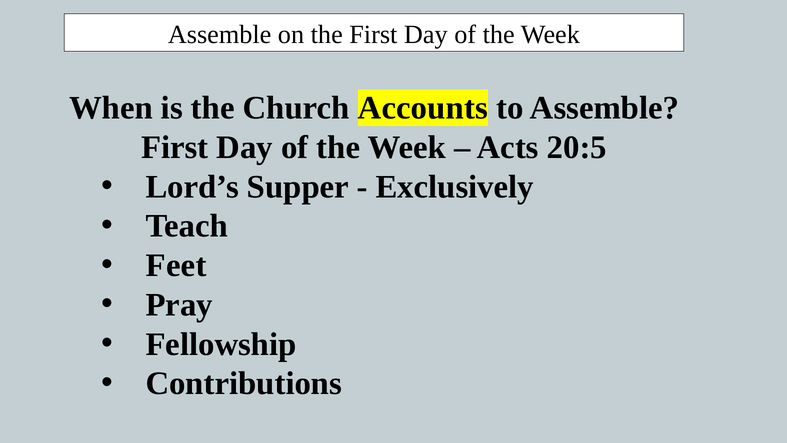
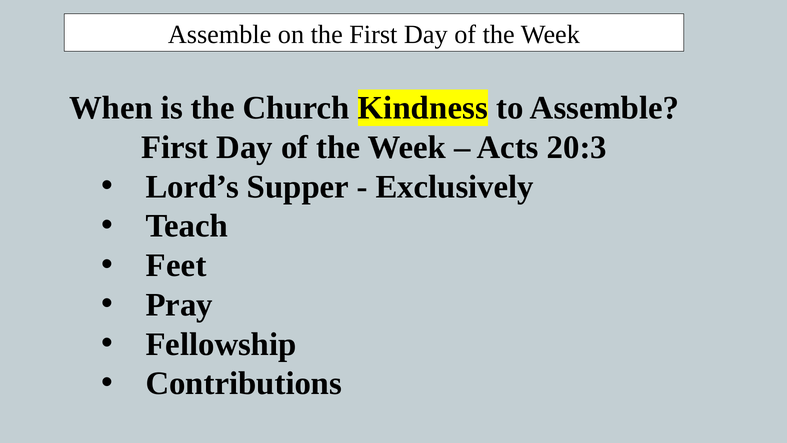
Accounts: Accounts -> Kindness (423, 108)
20:5: 20:5 -> 20:3 (577, 147)
